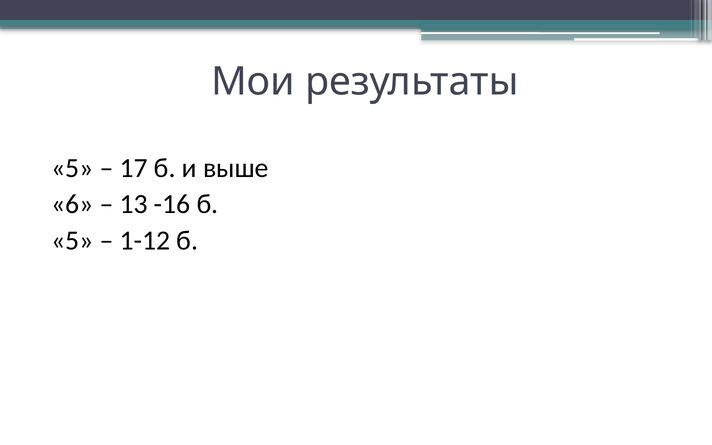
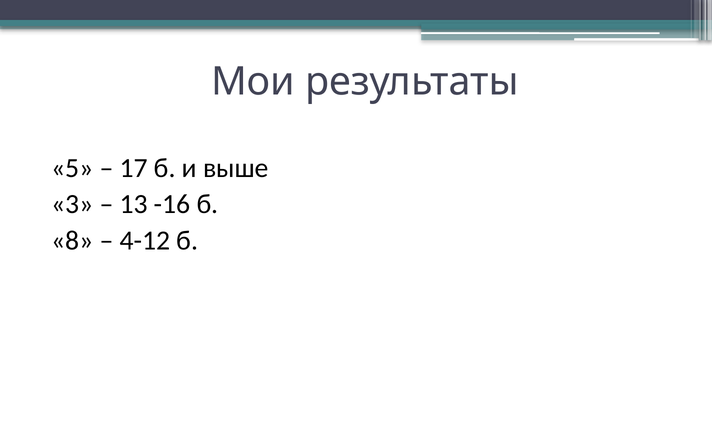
6: 6 -> 3 (72, 204)
5: 5 -> 8 (72, 240)
1-12: 1-12 -> 4-12 (145, 240)
